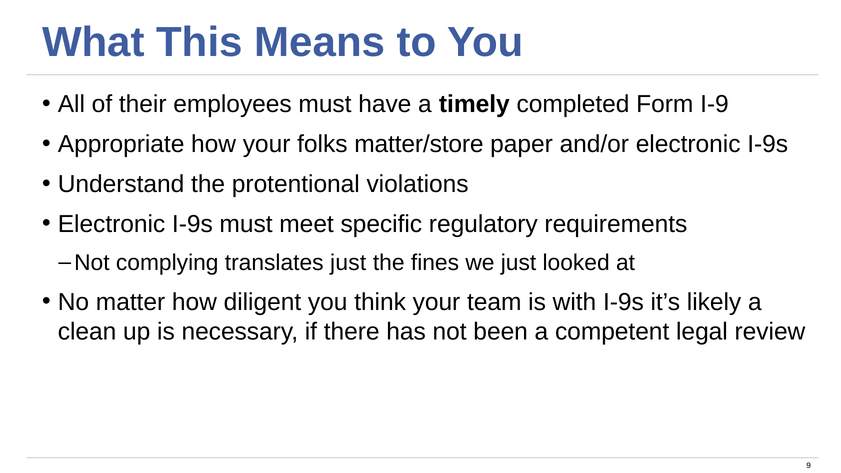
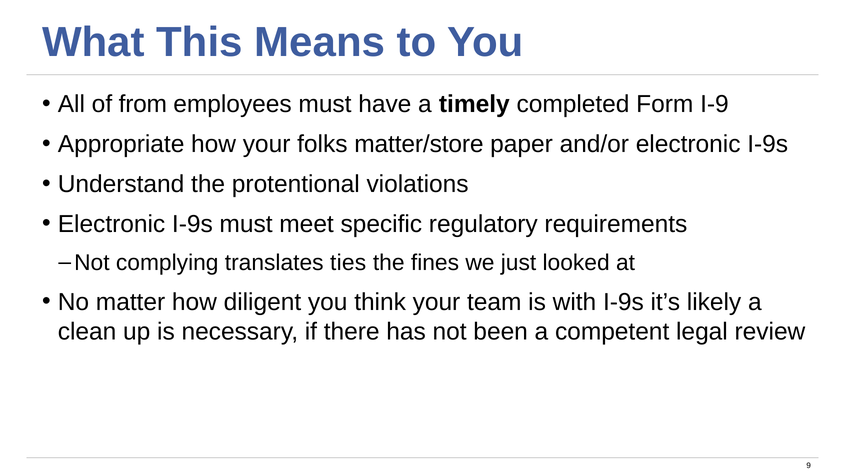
their: their -> from (143, 104)
translates just: just -> ties (348, 263)
